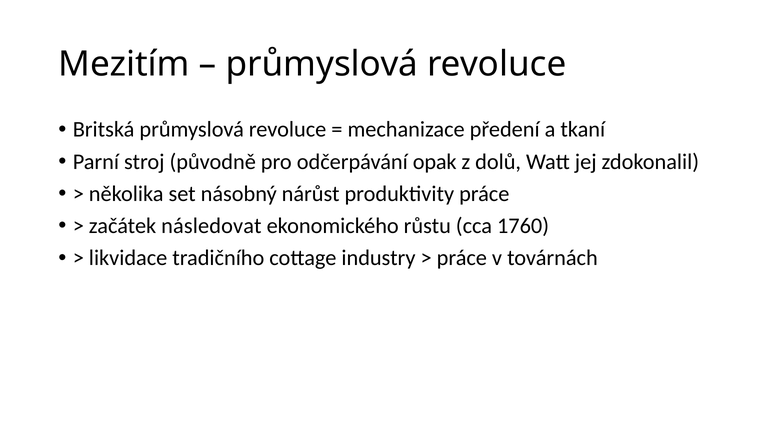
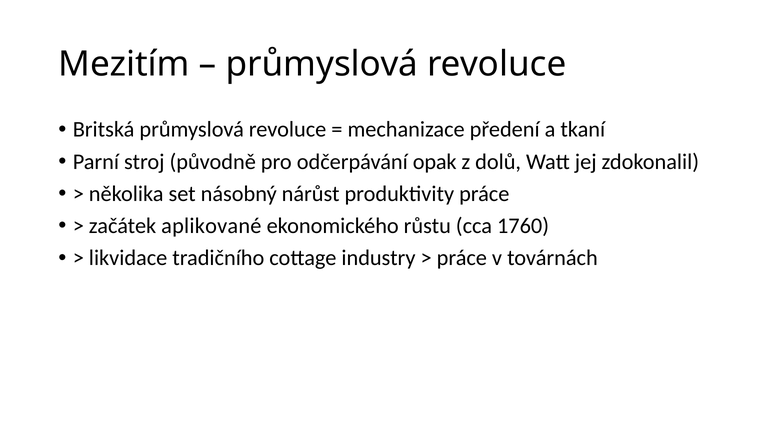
následovat: následovat -> aplikované (211, 226)
